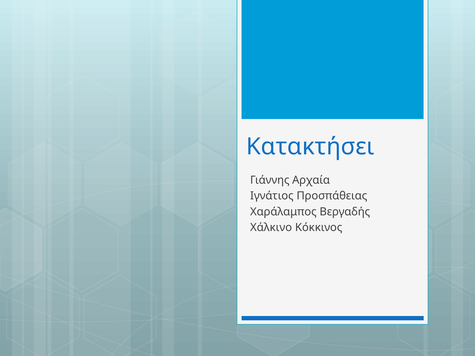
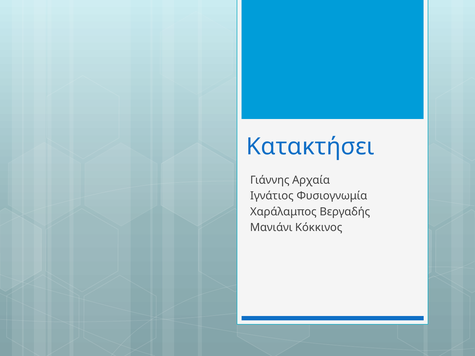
Προσπάθειας: Προσπάθειας -> Φυσιογνωμία (332, 196)
Χάλκινο: Χάλκινο -> Μανιάνι (271, 228)
